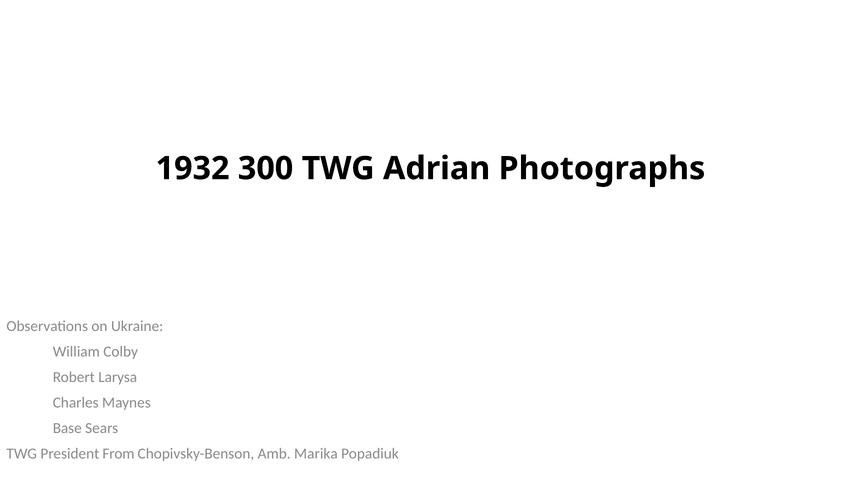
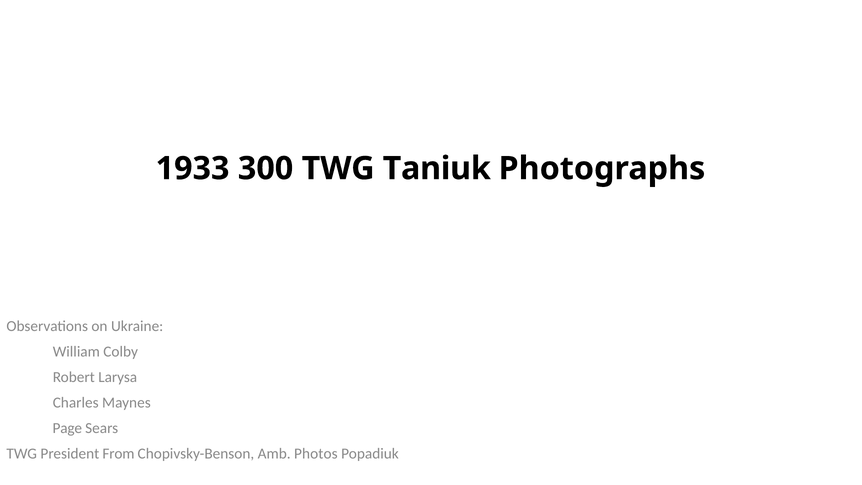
1932: 1932 -> 1933 (193, 168)
Adrian: Adrian -> Taniuk (437, 168)
Base: Base -> Page (67, 428)
Marika: Marika -> Photos (316, 453)
